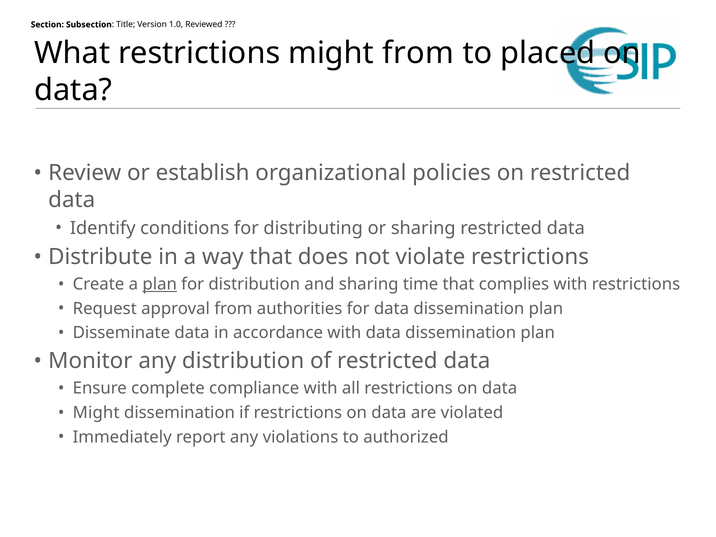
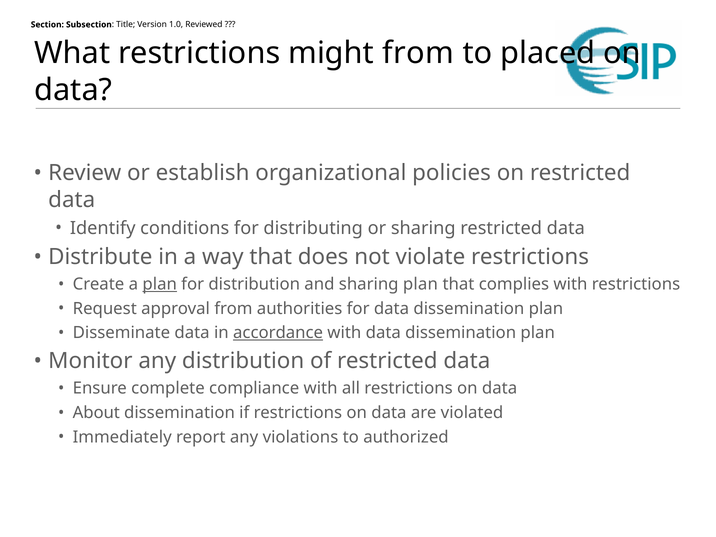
sharing time: time -> plan (420, 284)
accordance underline: none -> present (278, 333)
Might: Might -> About (96, 413)
